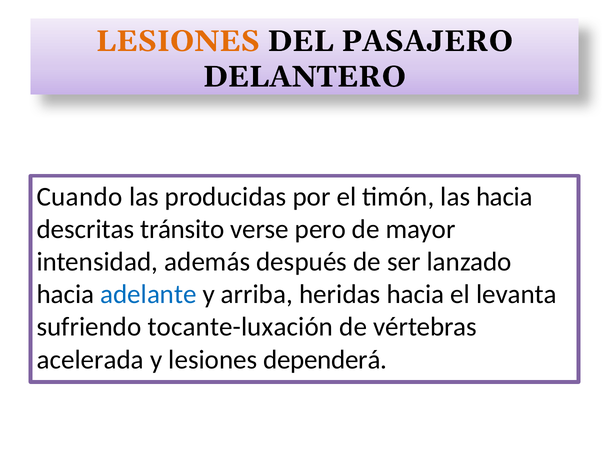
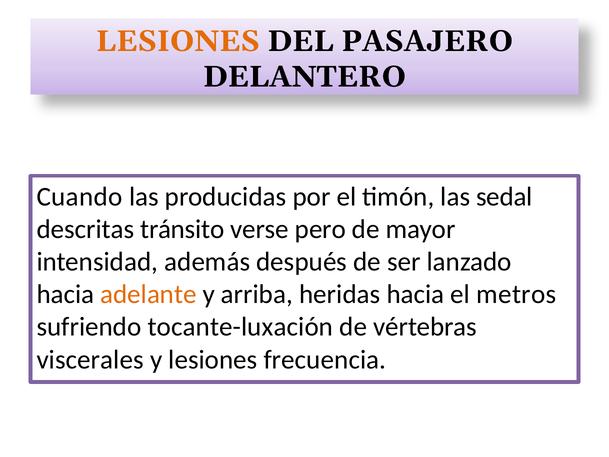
las hacia: hacia -> sedal (504, 197)
adelante colour: blue -> orange (148, 294)
levanta: levanta -> metros (516, 294)
acelerada: acelerada -> viscerales (90, 359)
dependerá: dependerá -> frecuencia (325, 359)
